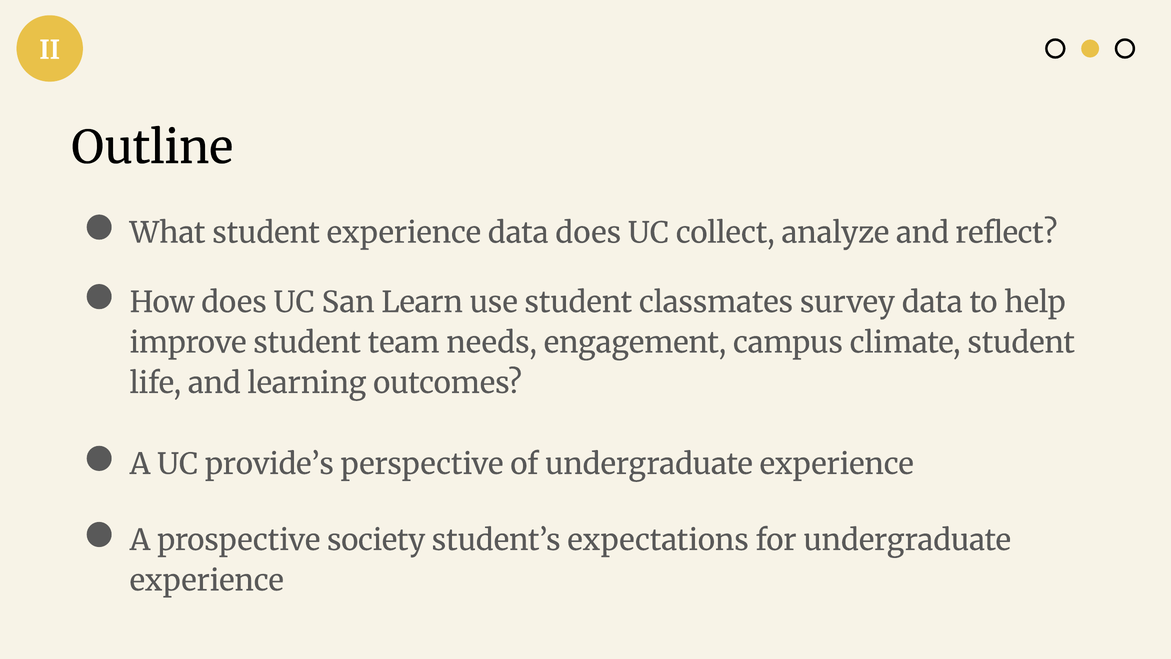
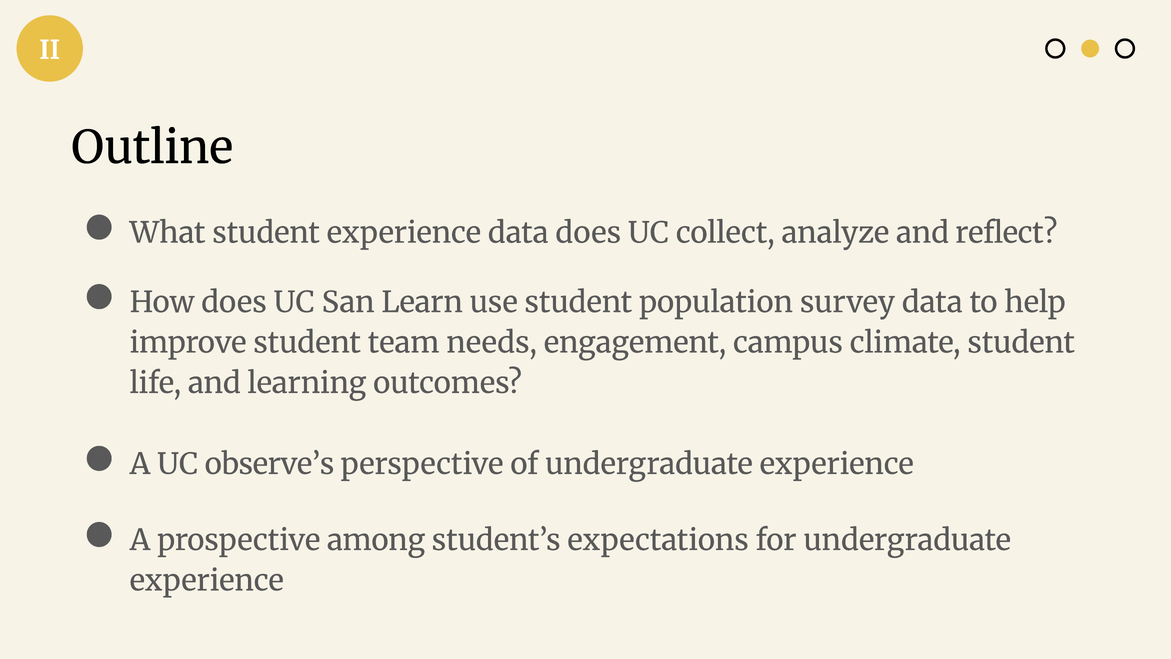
classmates: classmates -> population (716, 302)
provide’s: provide’s -> observe’s (269, 464)
society: society -> among (376, 540)
